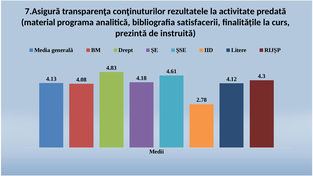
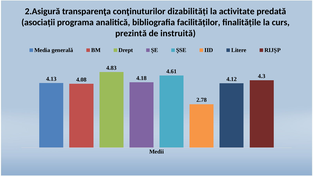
7.Asigură: 7.Asigură -> 2.Asigură (42, 11)
rezultatele: rezultatele -> dizabilităţi (188, 11)
material: material -> asociaţii (38, 22)
satisfacerii: satisfacerii -> facilităţilor (199, 22)
